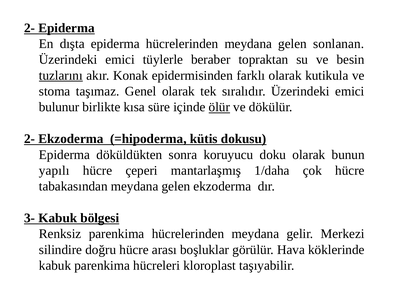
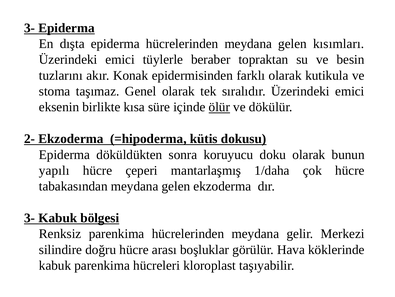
2-: 2- -> 3- (30, 28)
sonlanan: sonlanan -> kısımları (339, 44)
tuzlarını underline: present -> none (61, 75)
bulunur: bulunur -> eksenin (59, 107)
